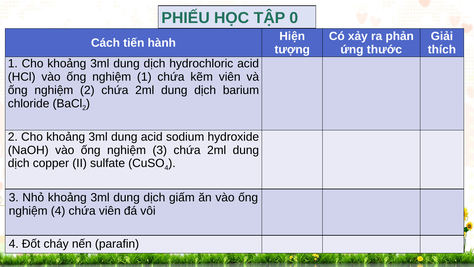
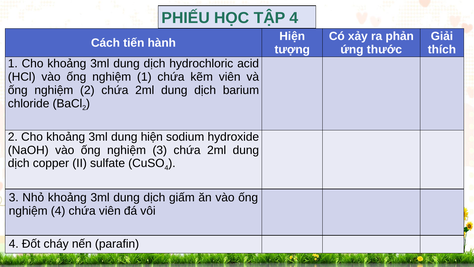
TẬP 0: 0 -> 4 (294, 18)
dung acid: acid -> hiện (152, 137)
